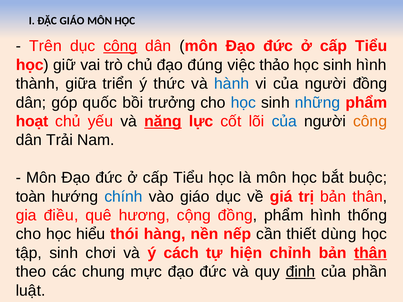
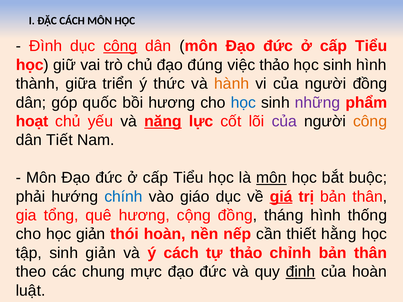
ĐẶC GIÁO: GIÁO -> CÁCH (72, 21)
Trên: Trên -> Đình (46, 46)
hành colour: blue -> orange (232, 84)
bồi trưởng: trưởng -> hương (172, 103)
những colour: blue -> purple (318, 103)
của colour: blue -> purple (284, 121)
Trải: Trải -> Tiết (60, 140)
môn underline: none -> present (271, 178)
toàn: toàn -> phải (31, 197)
giá underline: none -> present (281, 197)
điều: điều -> tổng (61, 216)
đồng phẩm: phẩm -> tháng (284, 216)
học hiểu: hiểu -> giản (91, 234)
thói hàng: hàng -> hoàn (165, 234)
dùng: dùng -> hằng (339, 234)
sinh chơi: chơi -> giản (101, 253)
tự hiện: hiện -> thảo (246, 253)
thân underline: present -> none (370, 253)
của phần: phần -> hoàn (370, 272)
